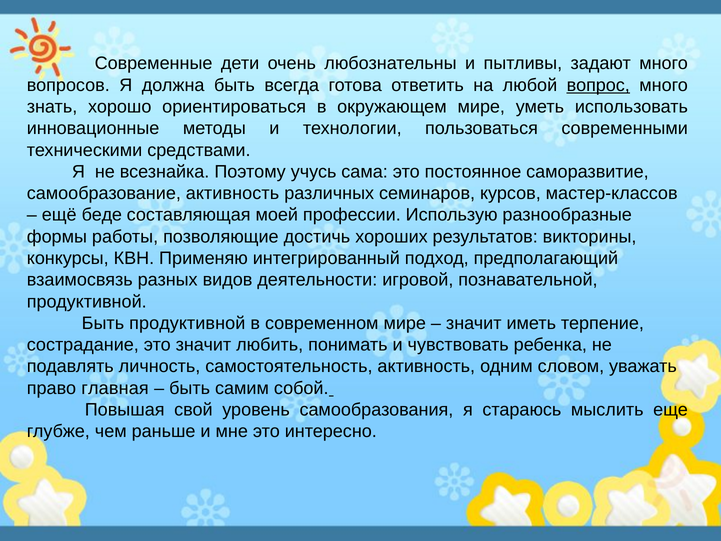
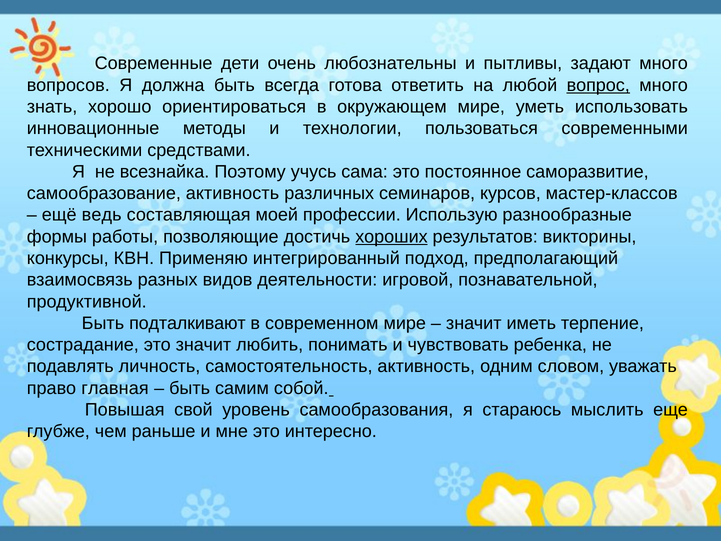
беде: беде -> ведь (102, 215)
хороших underline: none -> present (391, 237)
Быть продуктивной: продуктивной -> подталкивают (187, 323)
